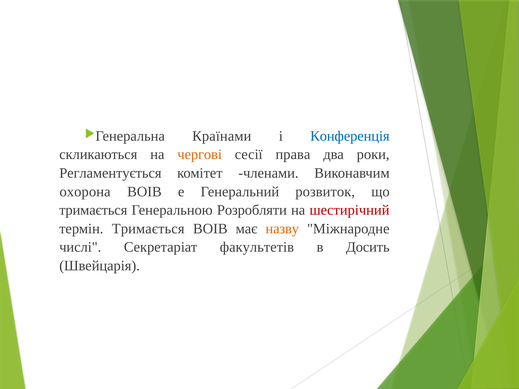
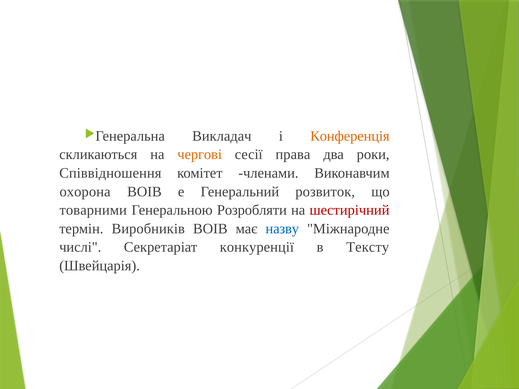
Країнами: Країнами -> Викладач (222, 136)
Конференція colour: blue -> orange (350, 136)
Регламентується: Регламентується -> Співвідношення (110, 173)
тримається: тримається -> товарними (93, 210)
термін Тримається: Тримається -> Виробників (148, 229)
назву colour: orange -> blue (282, 229)
факультетів: факультетів -> конкуренції (257, 247)
Досить: Досить -> Тексту (368, 247)
